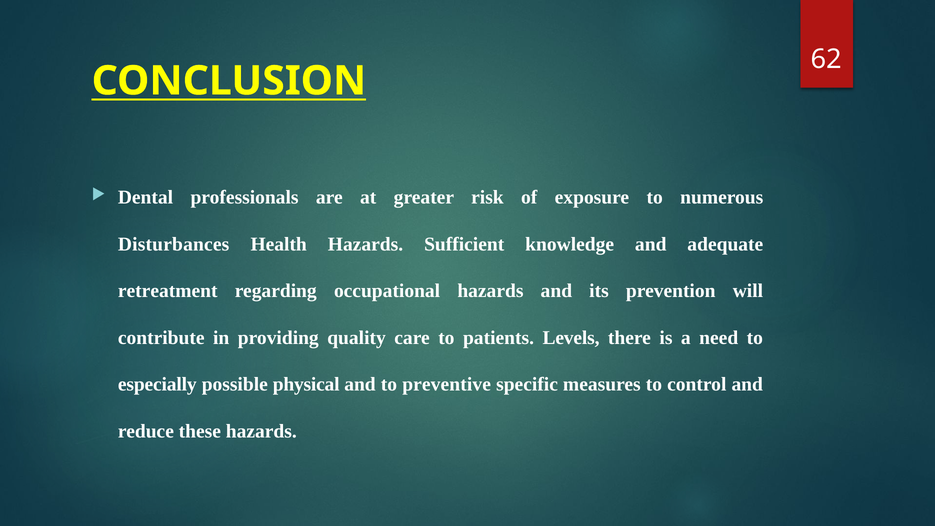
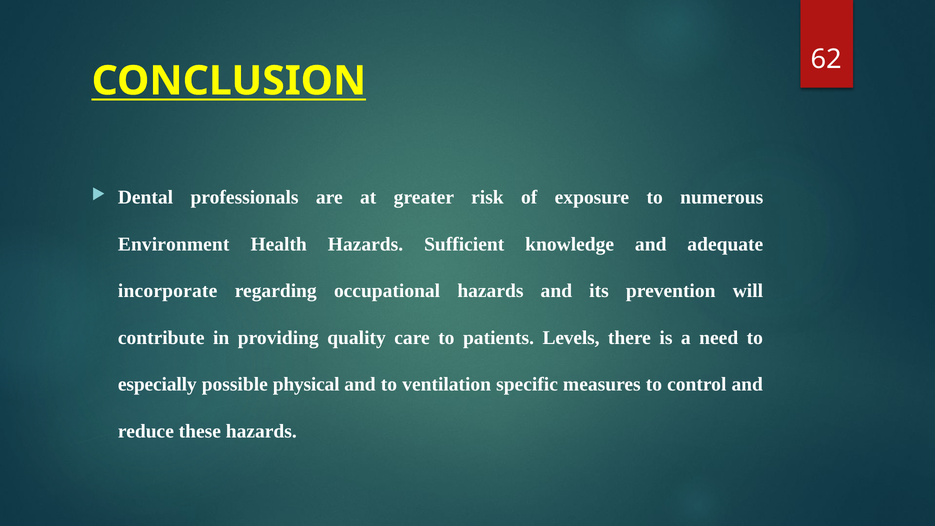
Disturbances: Disturbances -> Environment (174, 244)
retreatment: retreatment -> incorporate (168, 291)
preventive: preventive -> ventilation (447, 384)
